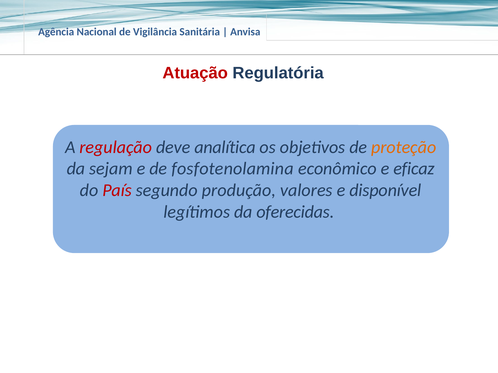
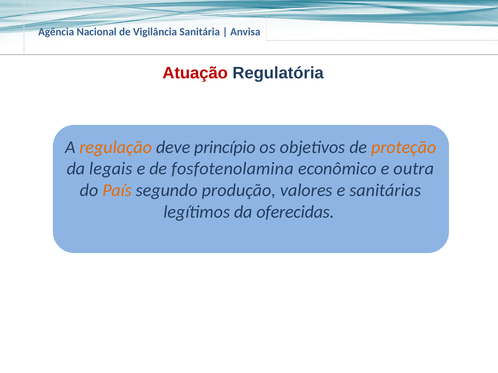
regulação colour: red -> orange (116, 147)
analítica: analítica -> princípio (225, 147)
sejam: sejam -> legais (111, 169)
eficaz: eficaz -> outra (414, 169)
País colour: red -> orange (117, 190)
disponível: disponível -> sanitárias (385, 190)
